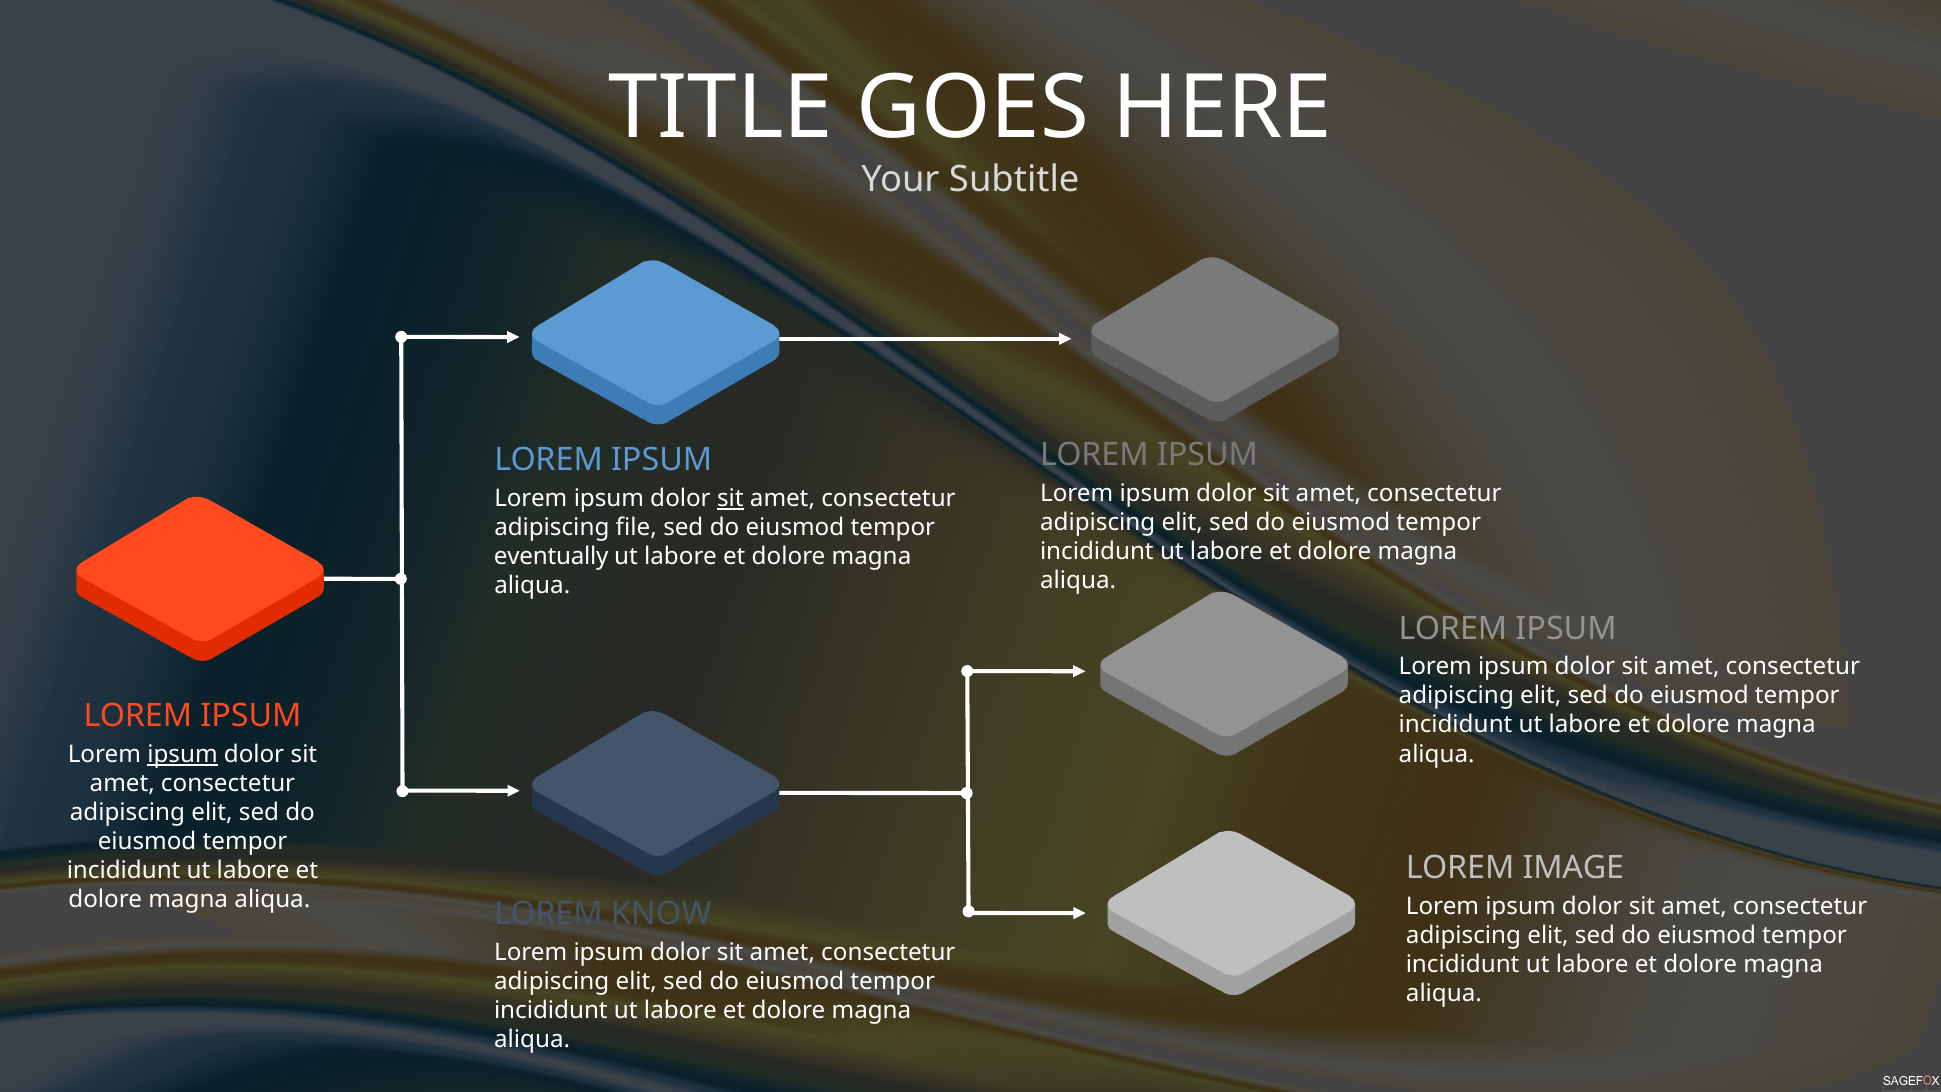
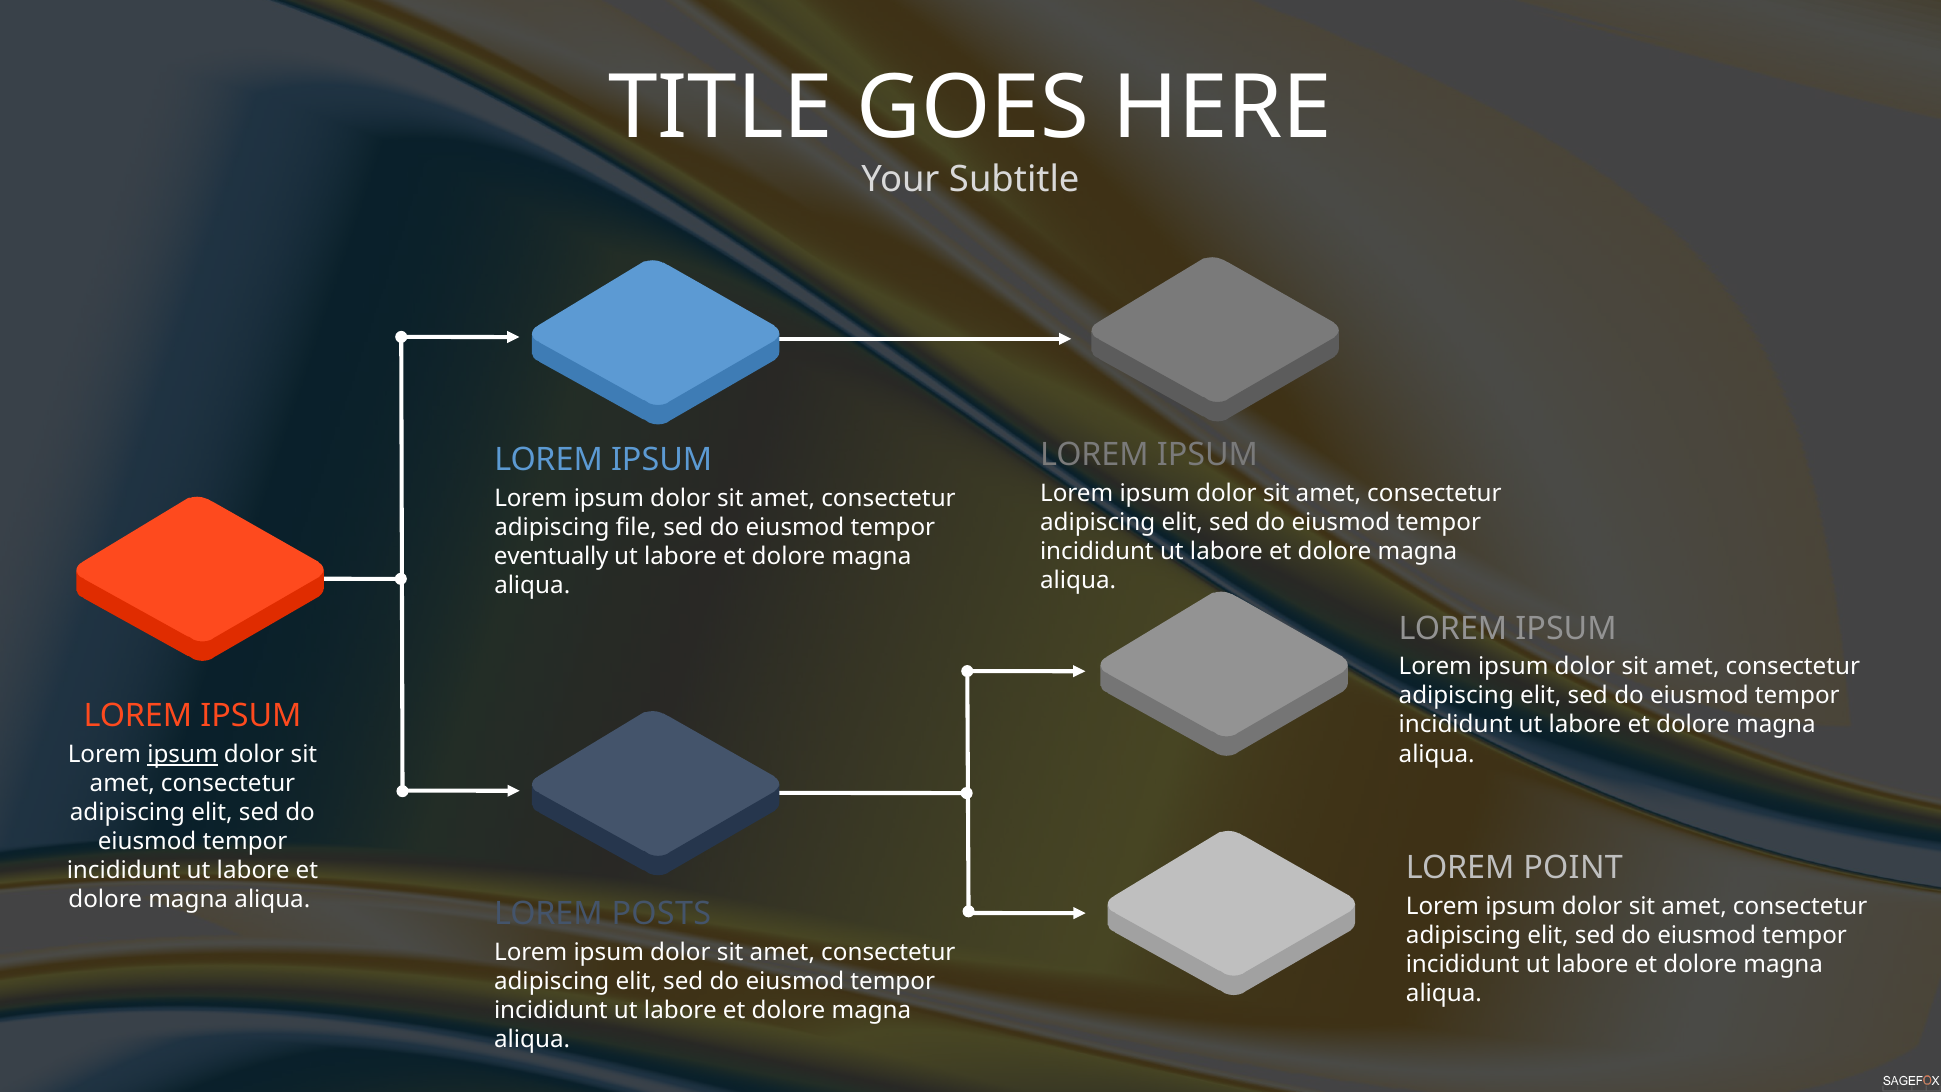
sit underline: present -> none (730, 498)
IMAGE: IMAGE -> POINT (1573, 868)
KNOW: KNOW -> POSTS (661, 914)
